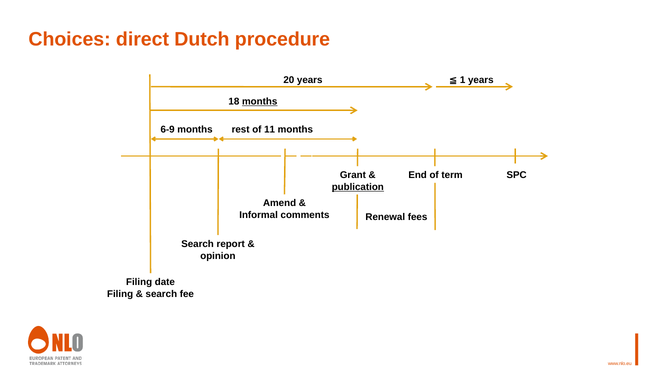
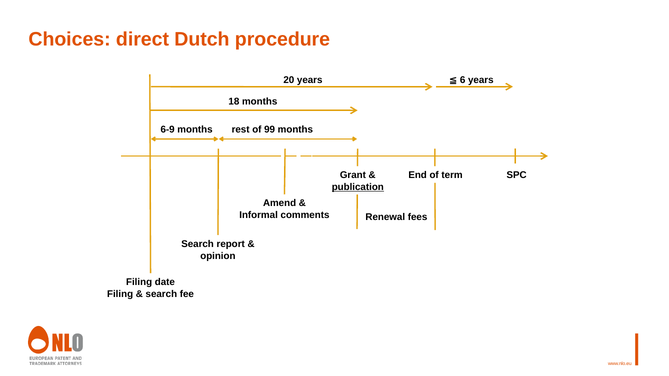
1: 1 -> 6 (463, 80)
months underline: present -> none (260, 102)
11: 11 -> 99 (270, 129)
